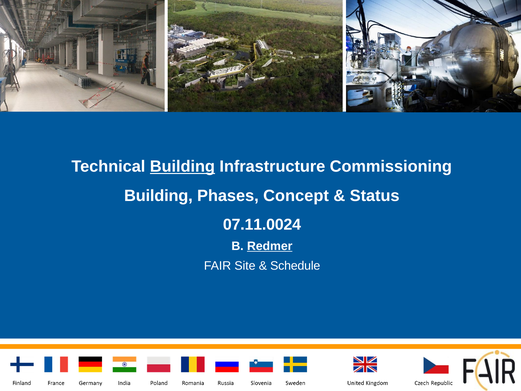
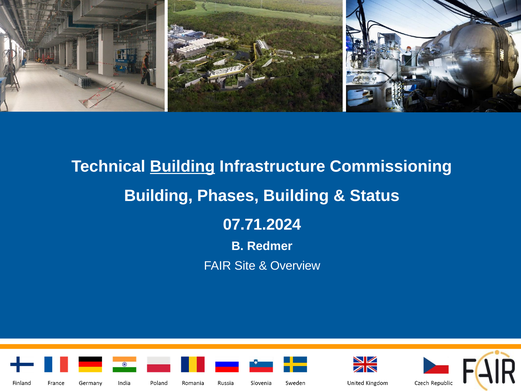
Phases Concept: Concept -> Building (296, 196)
07.11.0024: 07.11.0024 -> 07.71.2024 (262, 224)
Redmer underline: present -> none (270, 246)
Schedule: Schedule -> Overview (295, 266)
